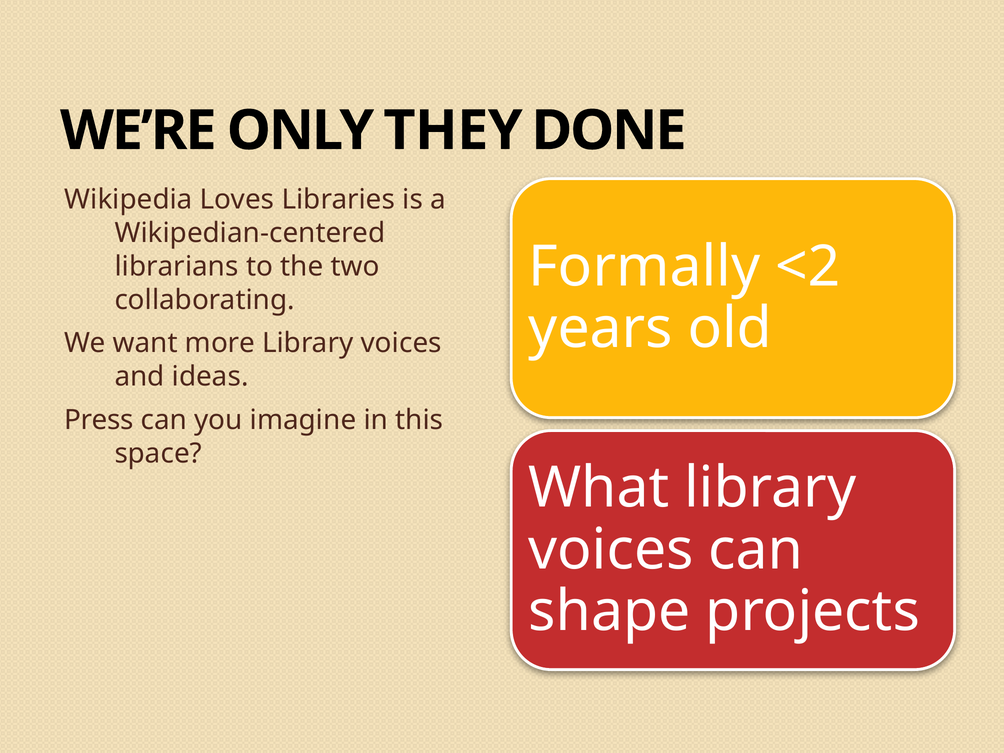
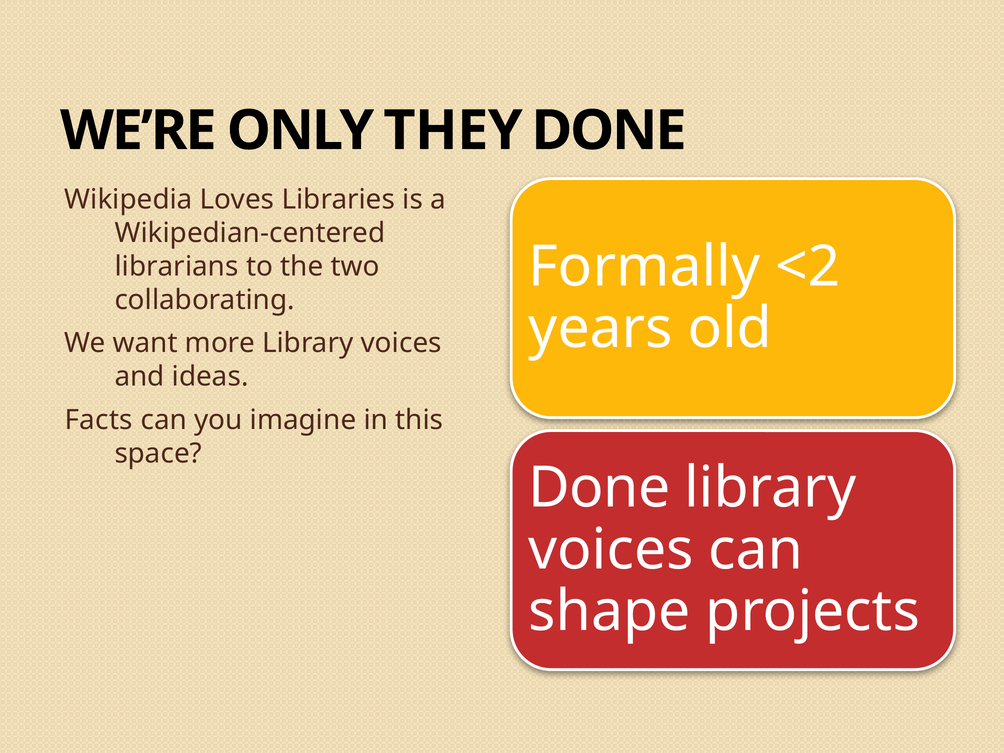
Press: Press -> Facts (99, 420)
What: What -> Done (599, 488)
